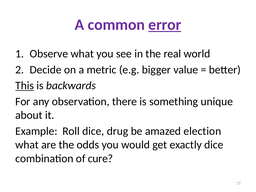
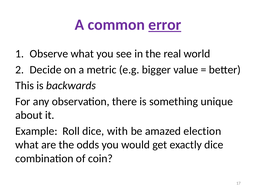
This underline: present -> none (25, 86)
drug: drug -> with (117, 131)
cure: cure -> coin (100, 158)
